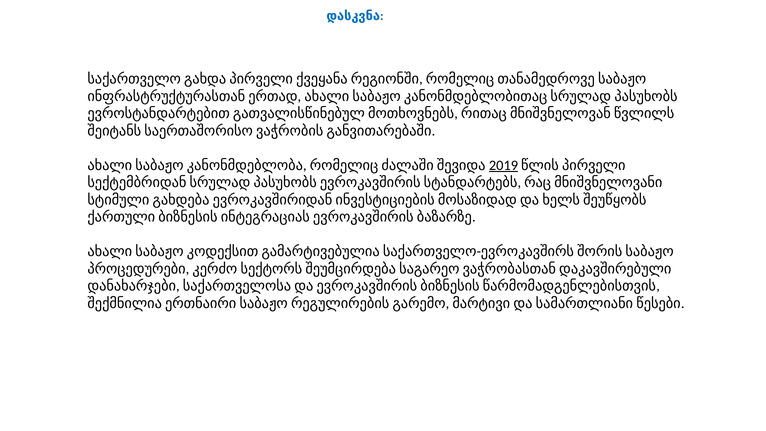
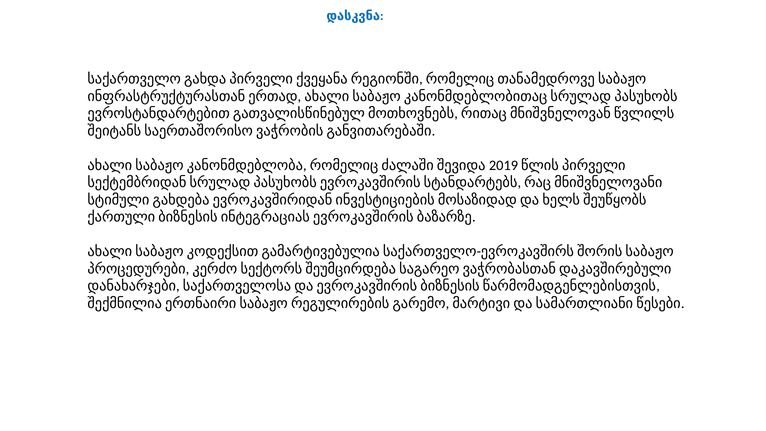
2019 underline: present -> none (504, 165)
